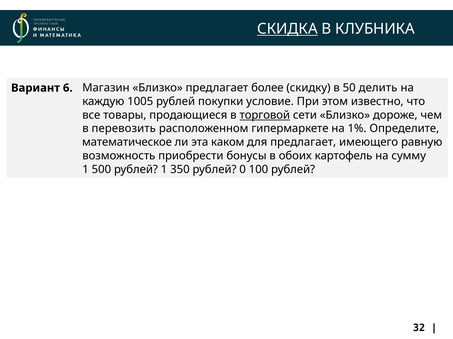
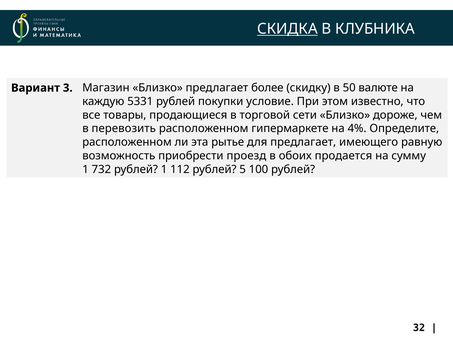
6: 6 -> 3 (68, 88)
делить: делить -> валюте (378, 88)
1005: 1005 -> 5331 (140, 102)
торговой underline: present -> none (265, 115)
1%: 1% -> 4% (357, 129)
математическое: математическое -> расположенном (127, 142)
каком: каком -> рытье (228, 142)
бонусы: бонусы -> проезд (246, 156)
картофель: картофель -> продается (343, 156)
500: 500 -> 732 (101, 170)
350: 350 -> 112 (180, 170)
0: 0 -> 5 (243, 170)
